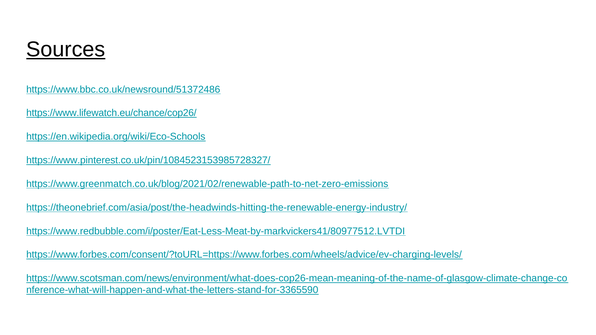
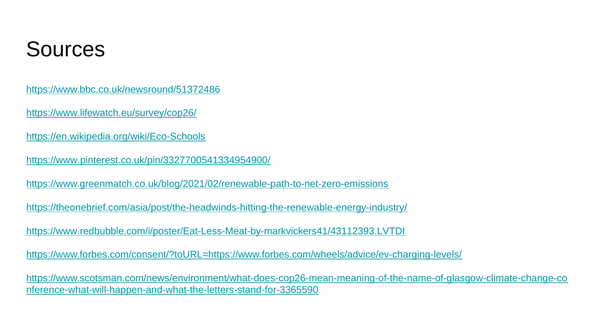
Sources underline: present -> none (66, 49)
https://www.lifewatch.eu/chance/cop26/: https://www.lifewatch.eu/chance/cop26/ -> https://www.lifewatch.eu/survey/cop26/ (111, 113)
https://www.pinterest.co.uk/pin/1084523153985728327/: https://www.pinterest.co.uk/pin/1084523153985728327/ -> https://www.pinterest.co.uk/pin/3327700541334954900/ (148, 160)
https://www.redbubble.com/i/poster/Eat-Less-Meat-by-markvickers41/80977512.LVTDI: https://www.redbubble.com/i/poster/Eat-Less-Meat-by-markvickers41/80977512.LVTDI -> https://www.redbubble.com/i/poster/Eat-Less-Meat-by-markvickers41/43112393.LVTDI (216, 231)
